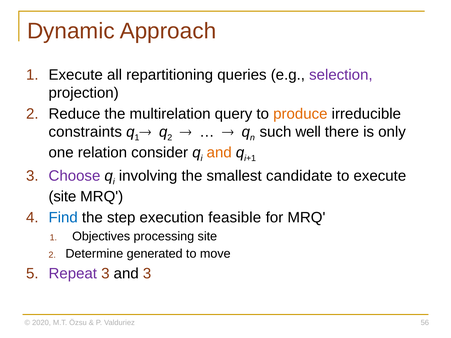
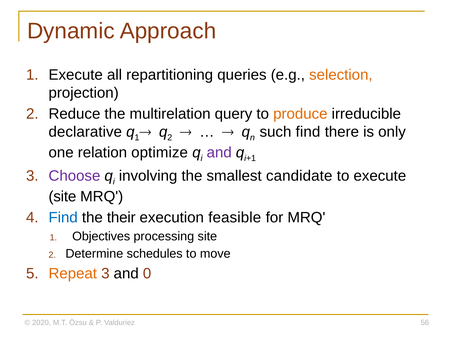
selection colour: purple -> orange (341, 75)
constraints: constraints -> declarative (85, 132)
such well: well -> find (308, 132)
consider: consider -> optimize (160, 153)
and colour: orange -> purple (219, 153)
step: step -> their (121, 218)
generated: generated -> schedules (155, 254)
Repeat colour: purple -> orange (73, 274)
and 3: 3 -> 0 (147, 274)
